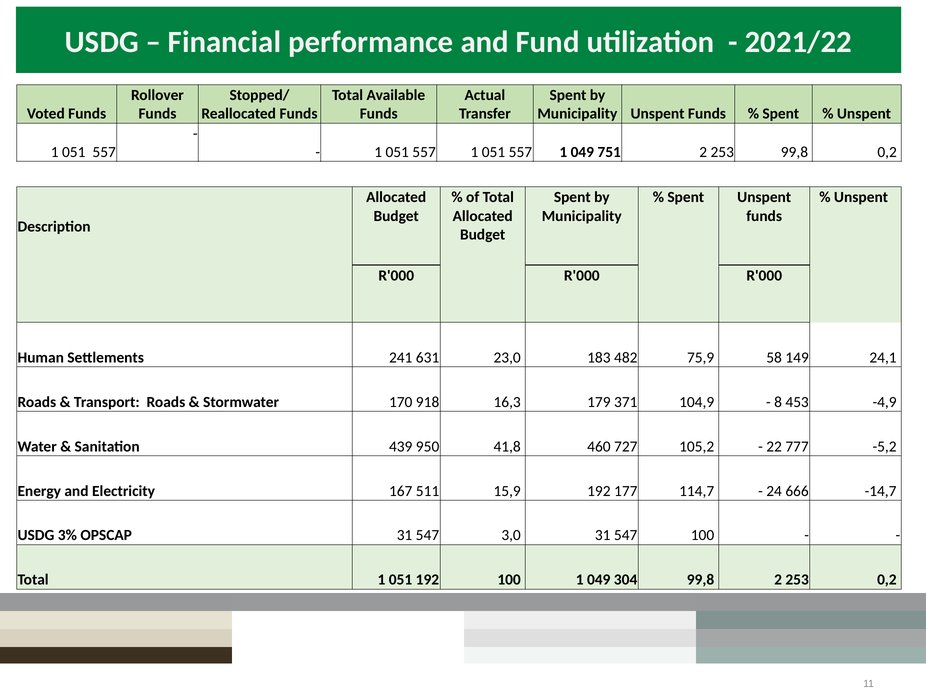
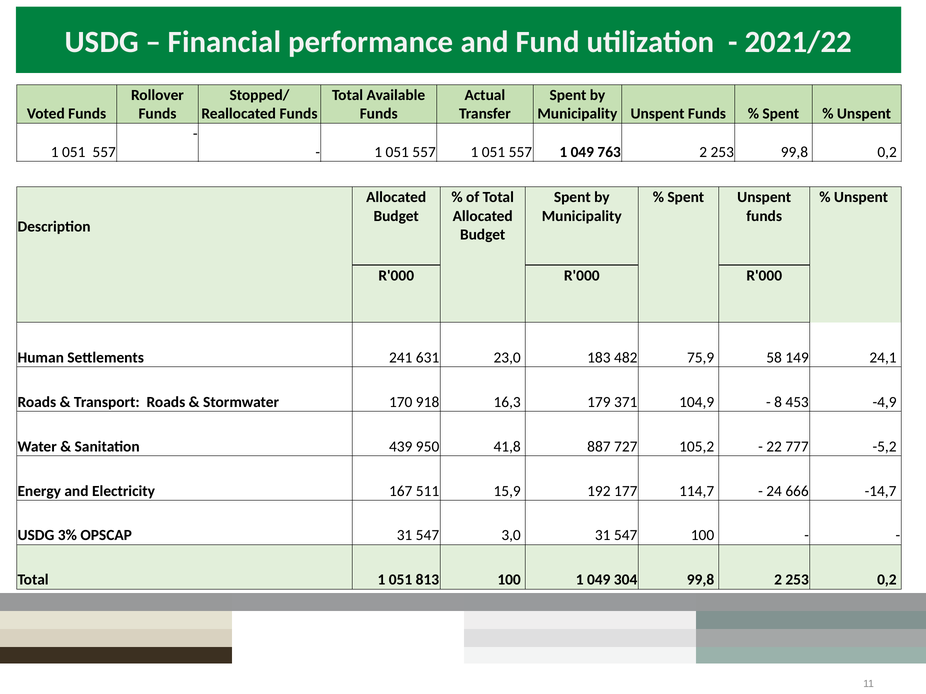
751: 751 -> 763 (609, 152)
460: 460 -> 887 (599, 447)
051 192: 192 -> 813 (427, 580)
